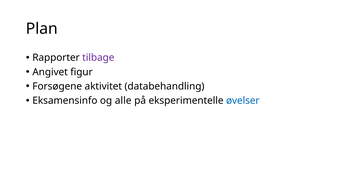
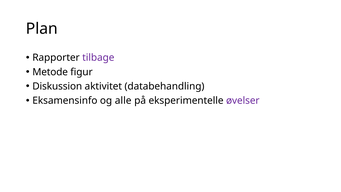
Angivet: Angivet -> Metode (50, 72)
Forsøgene: Forsøgene -> Diskussion (57, 86)
øvelser colour: blue -> purple (243, 101)
